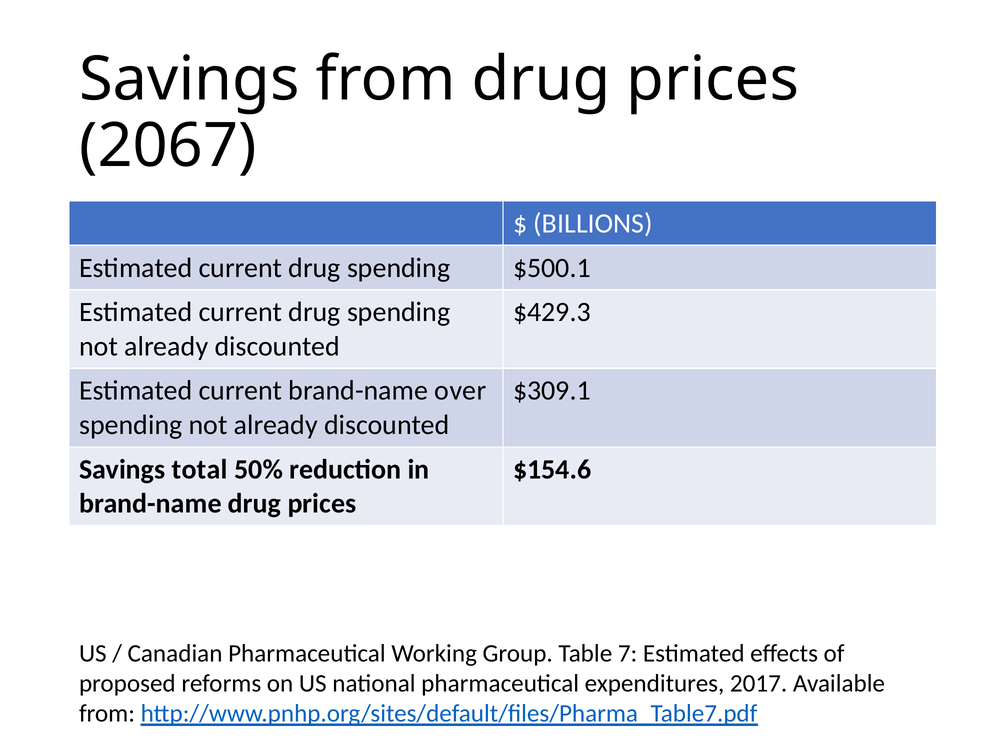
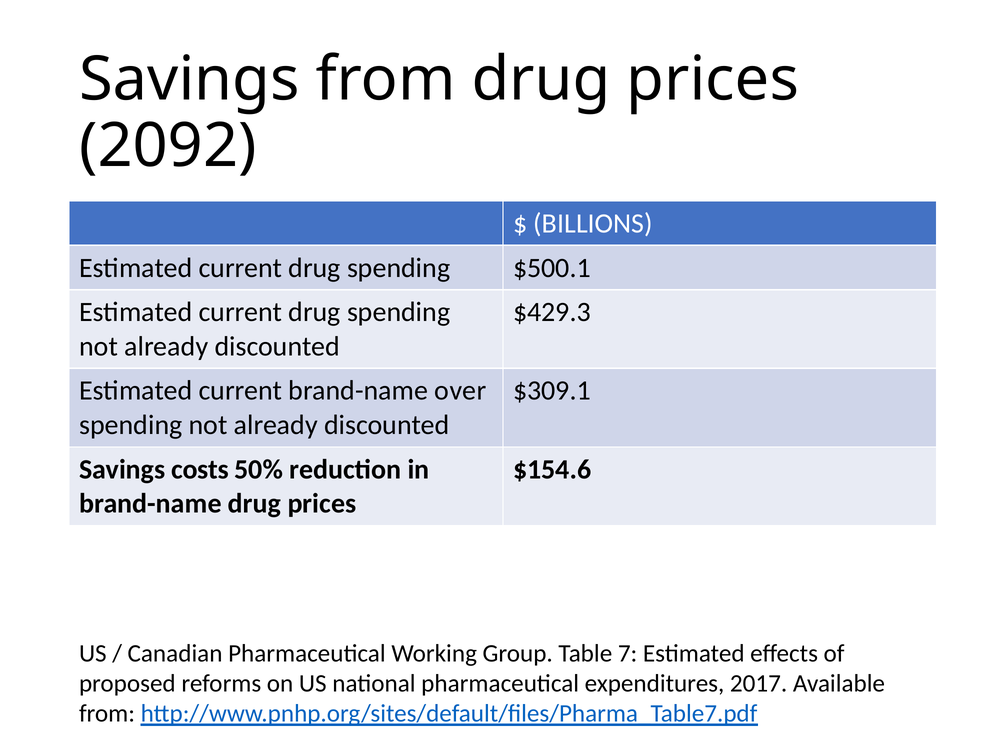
2067: 2067 -> 2092 (168, 146)
total: total -> costs (200, 469)
